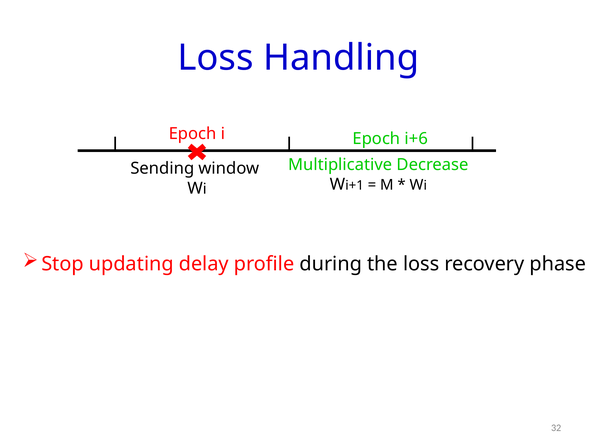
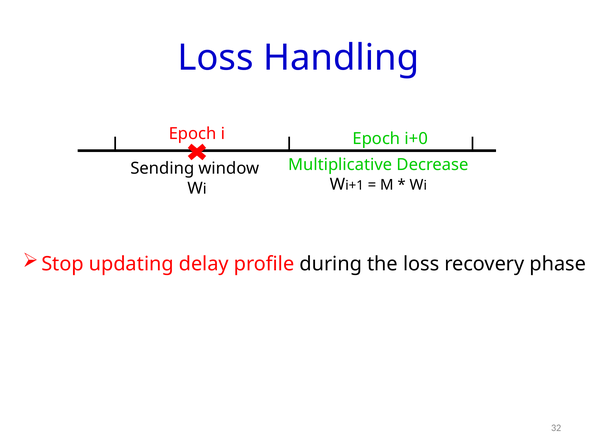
i+6: i+6 -> i+0 (416, 139)
